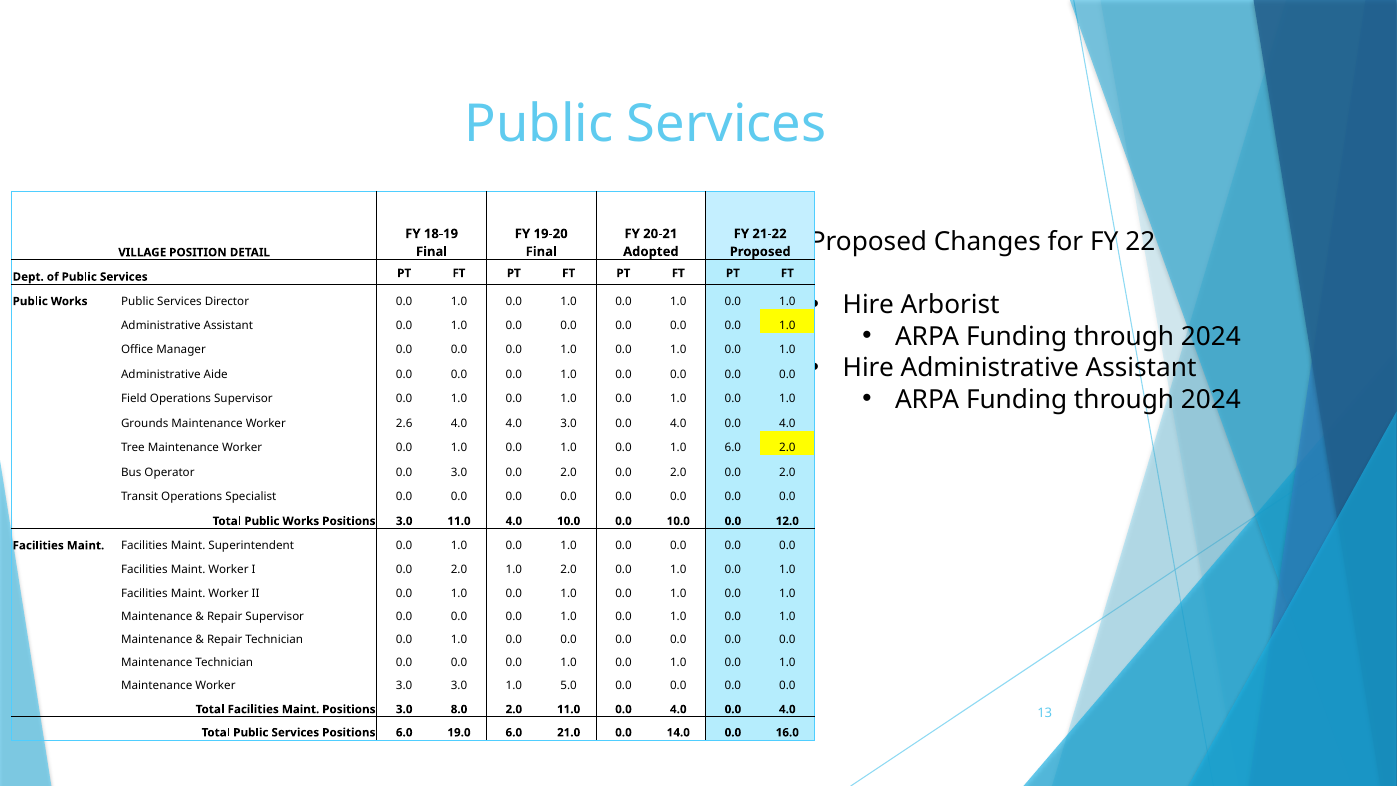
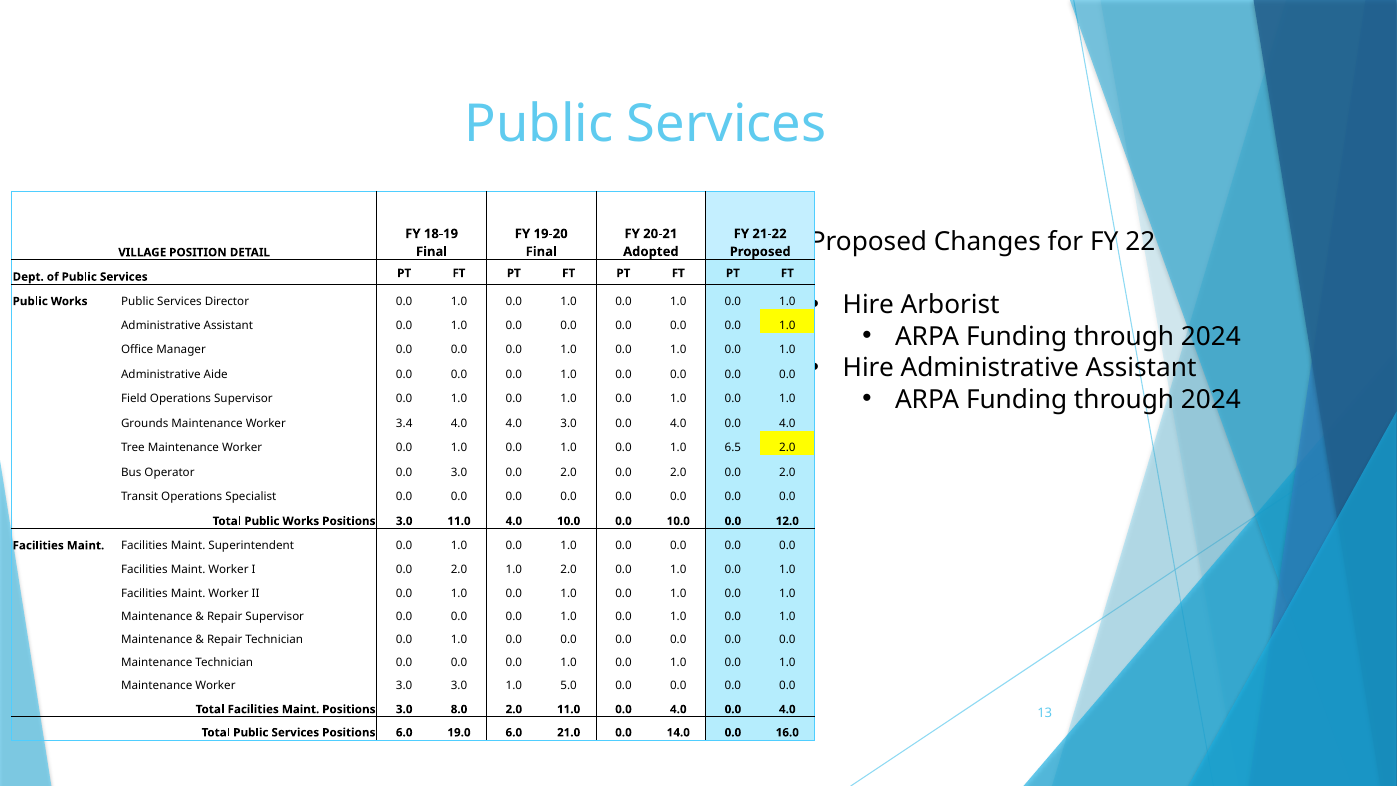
2.6: 2.6 -> 3.4 (404, 423)
1.0 6.0: 6.0 -> 6.5 (733, 448)
